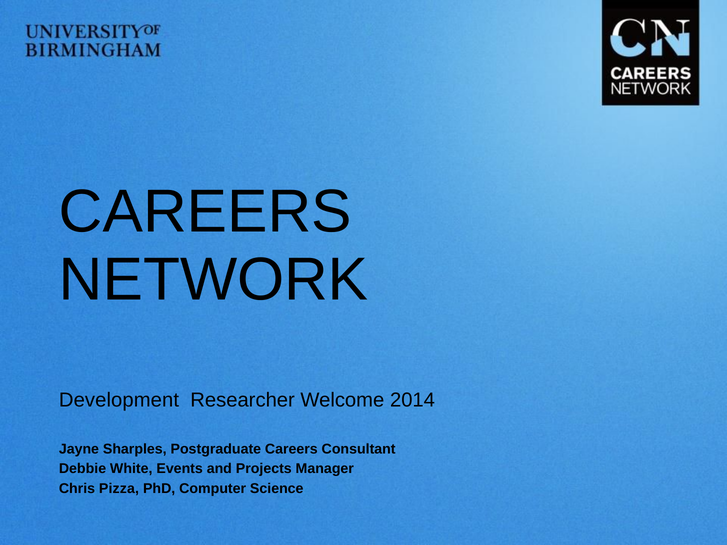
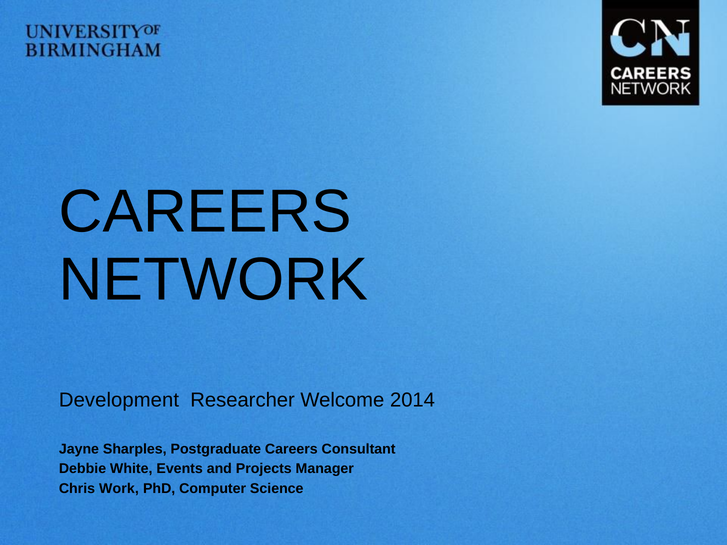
Pizza: Pizza -> Work (119, 489)
